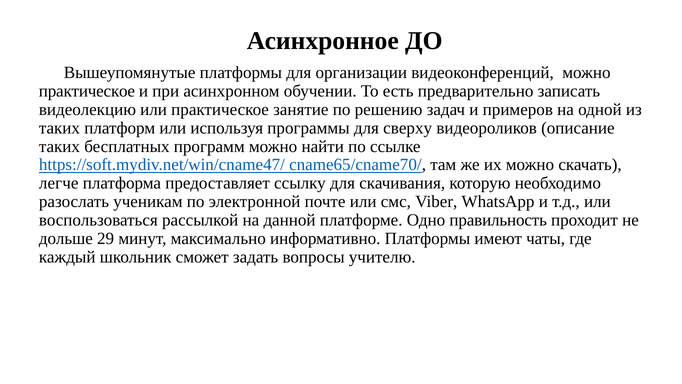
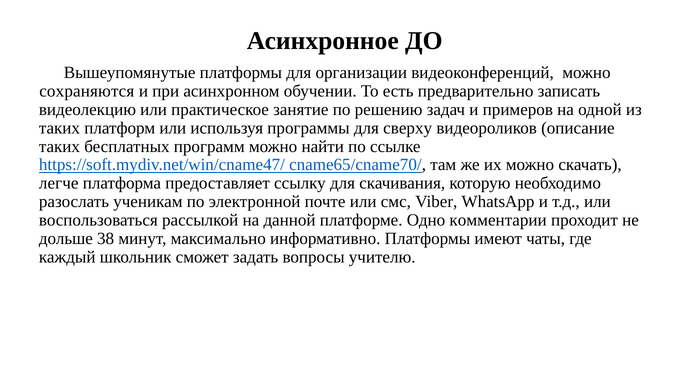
практическое: практическое -> сохраняются (87, 91)
правильность: правильность -> комментарии (498, 220)
29: 29 -> 38 (106, 238)
